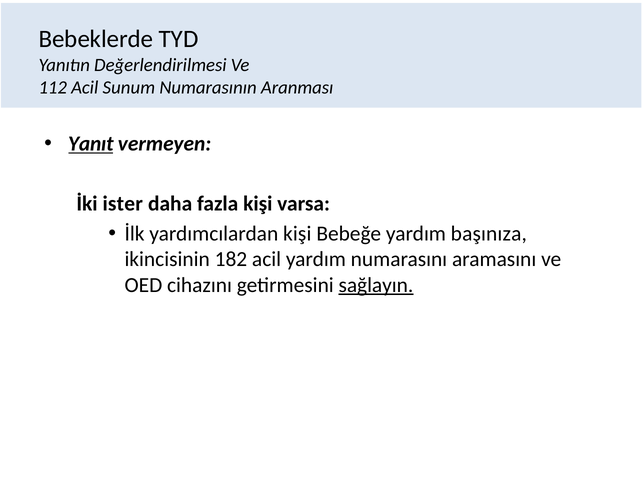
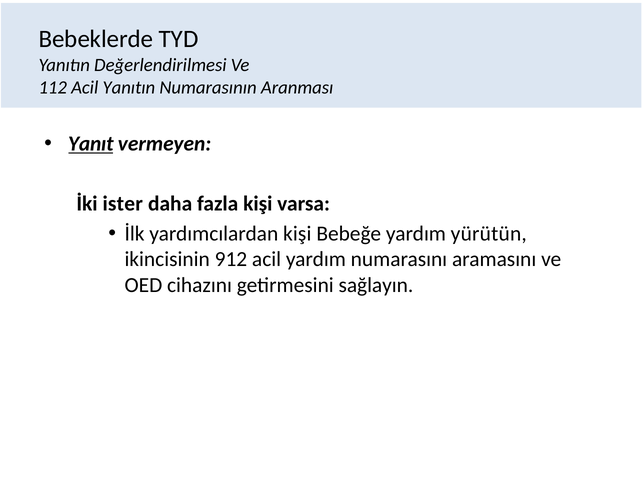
Acil Sunum: Sunum -> Yanıtın (129, 87)
başınıza: başınıza -> yürütün (489, 233)
182: 182 -> 912 (231, 259)
sağlayın underline: present -> none (376, 285)
